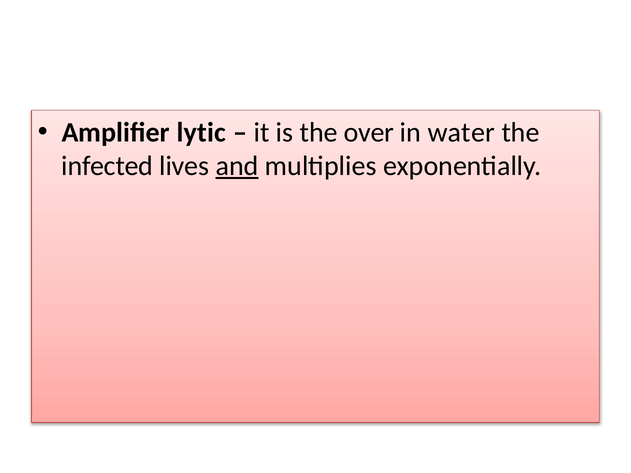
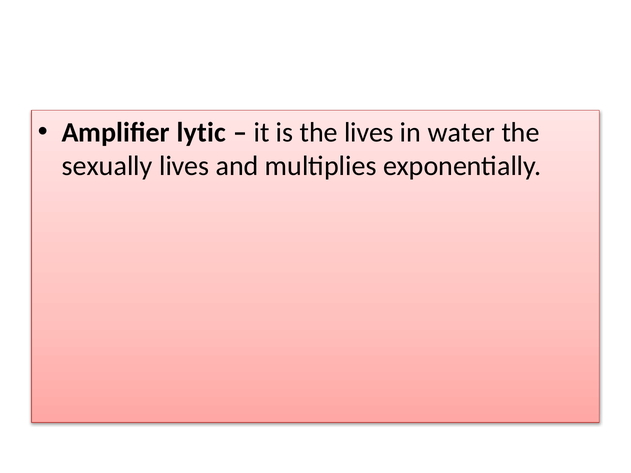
the over: over -> lives (369, 132)
infected: infected -> sexually (107, 166)
and underline: present -> none (237, 166)
